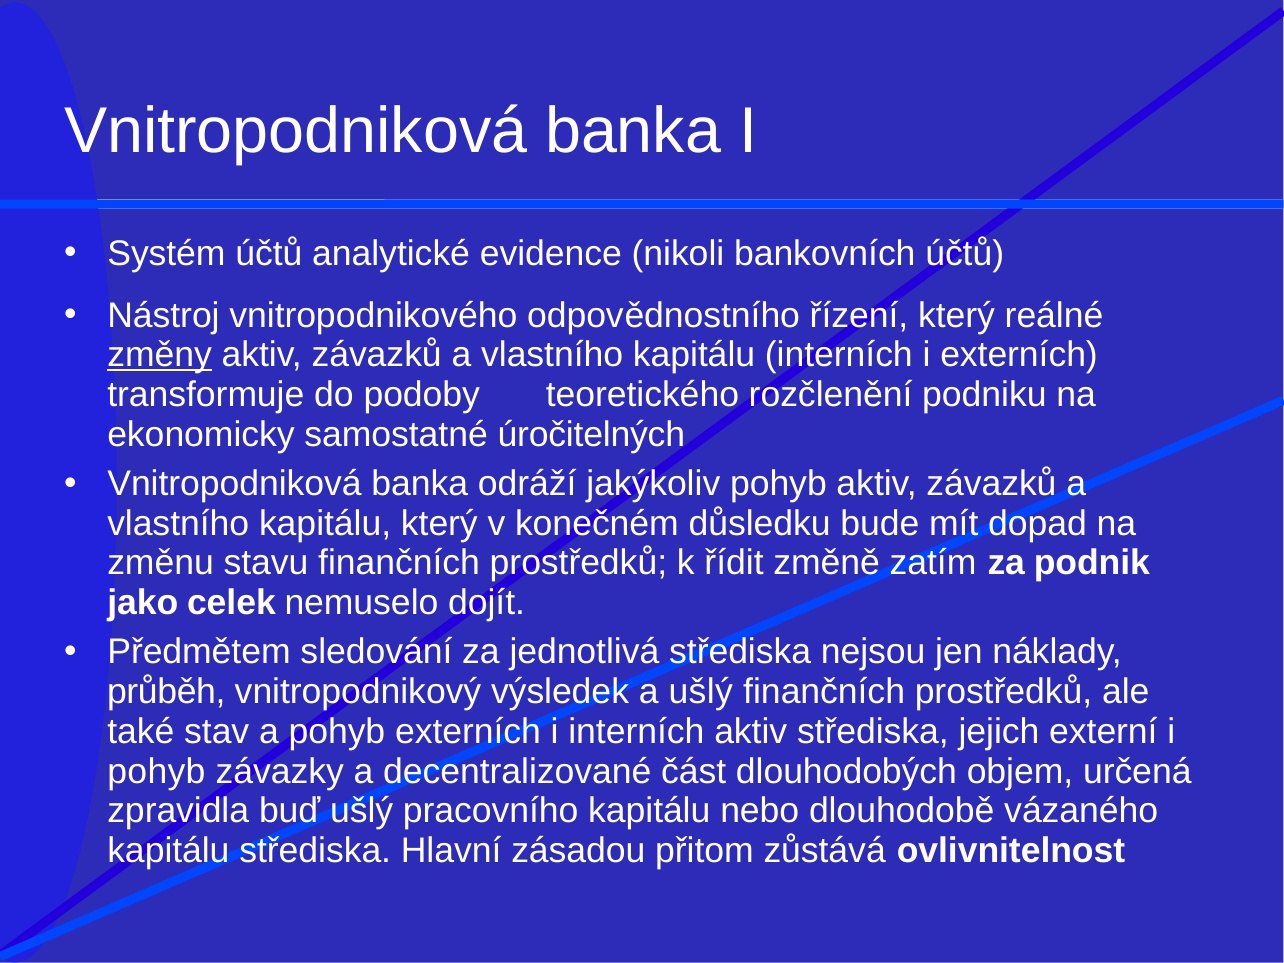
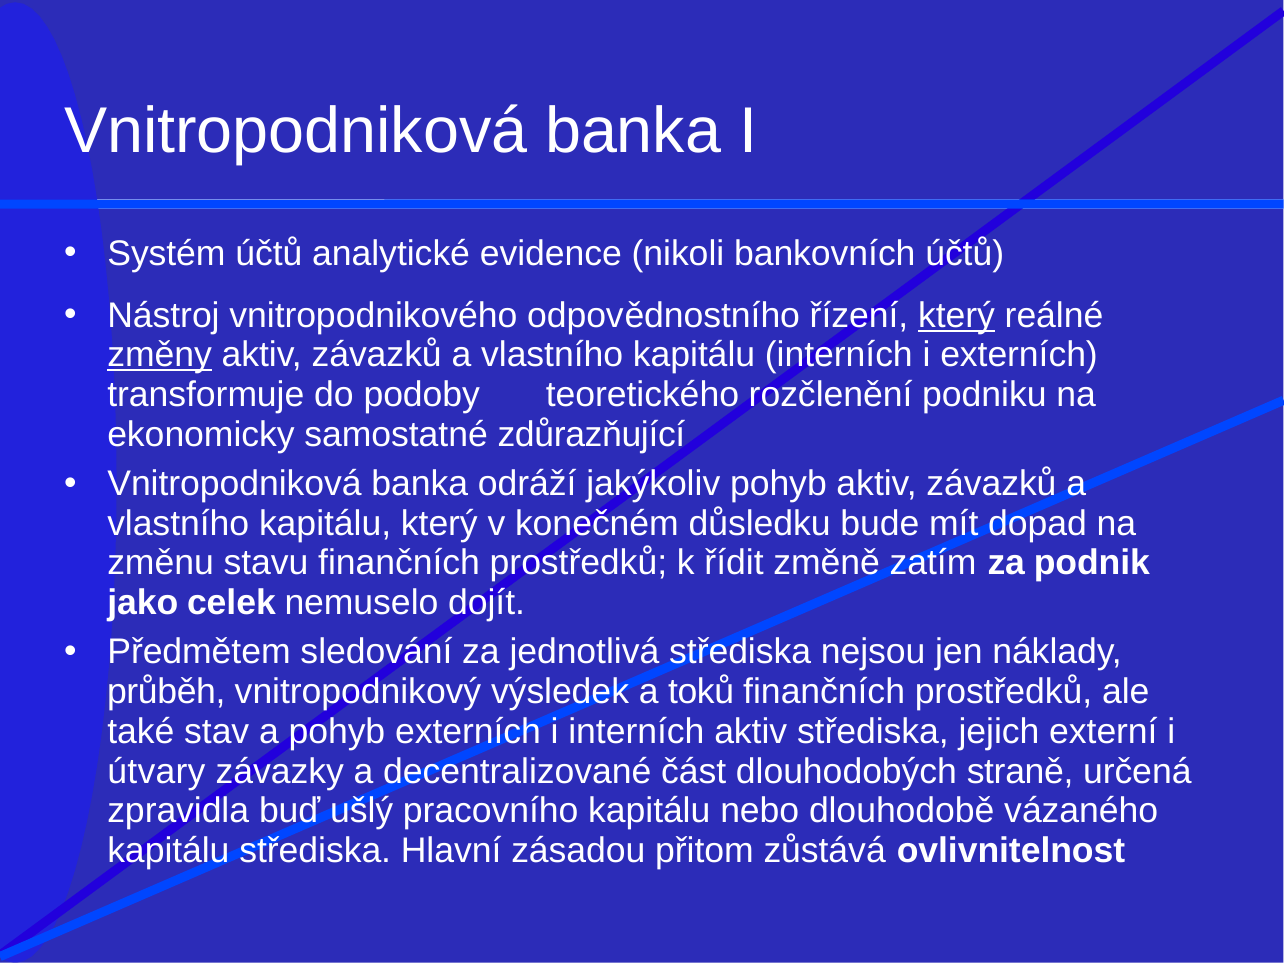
který underline: none -> present (956, 315)
úročitelných: úročitelných -> zdůrazňující (591, 434)
a ušlý: ušlý -> toků (701, 692)
pohyb: pohyb -> útvary (156, 771)
objem: objem -> straně (1020, 771)
